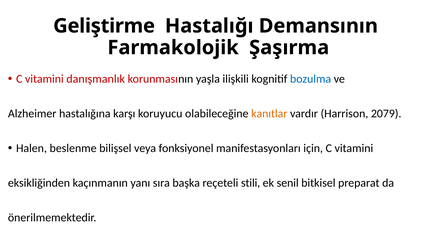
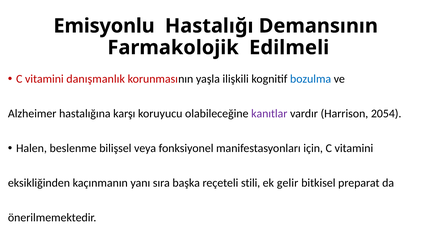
Geliştirme: Geliştirme -> Emisyonlu (104, 26)
Şaşırma: Şaşırma -> Edilmeli (289, 48)
kanıtlar colour: orange -> purple (269, 113)
2079: 2079 -> 2054 (386, 113)
senil: senil -> gelir (288, 183)
